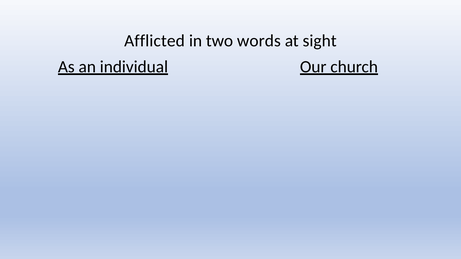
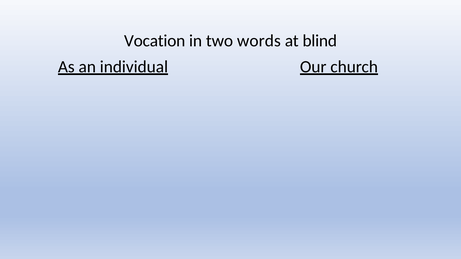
Afflicted: Afflicted -> Vocation (155, 41)
sight: sight -> blind (320, 41)
